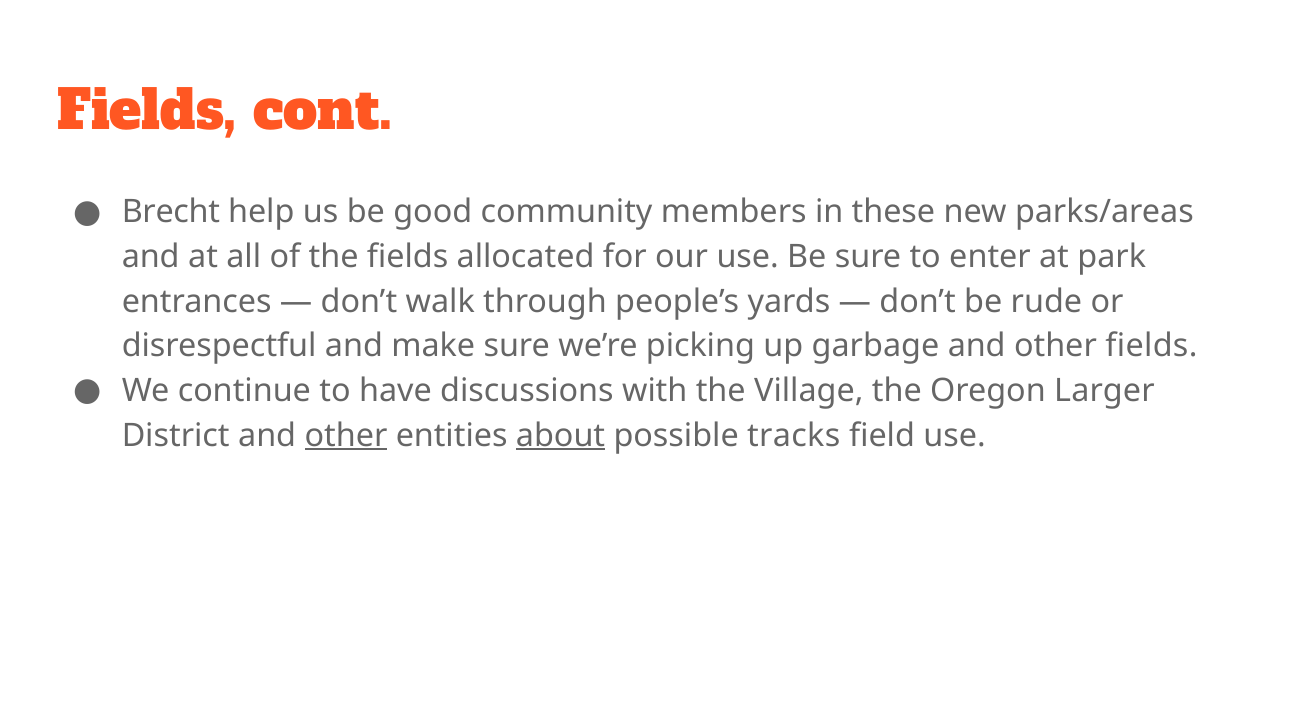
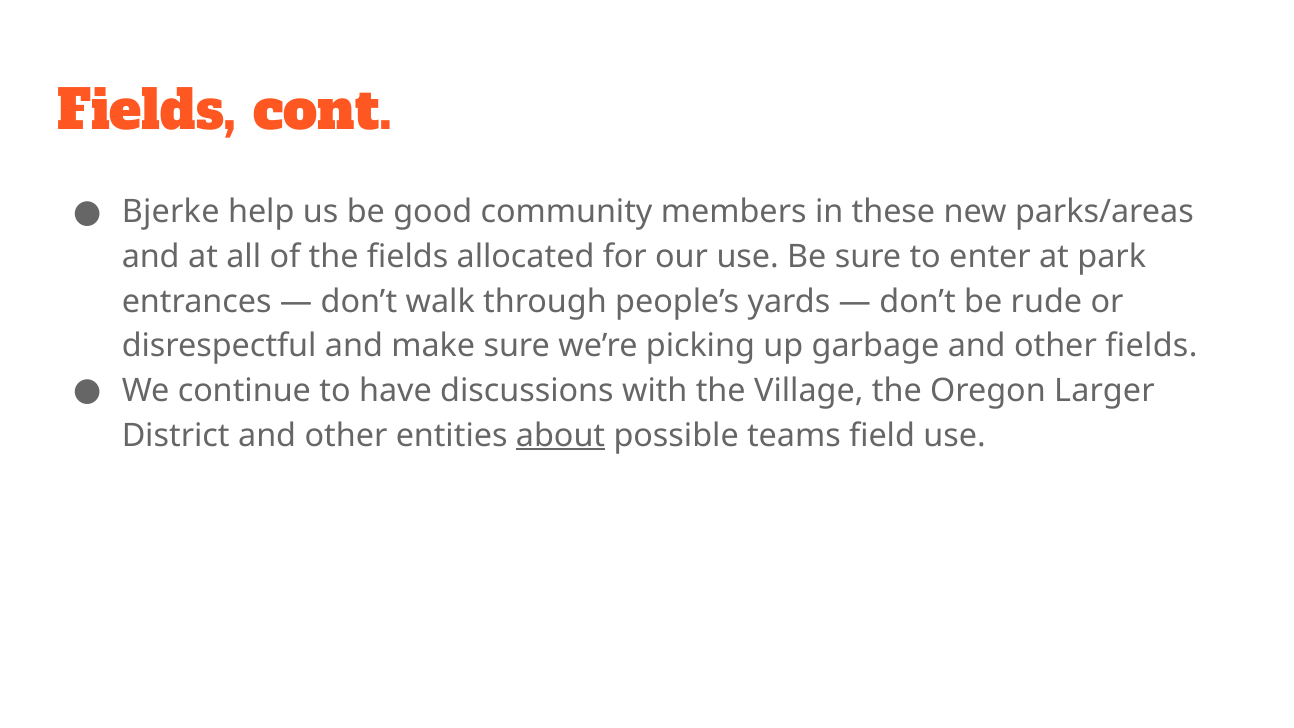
Brecht: Brecht -> Bjerke (171, 212)
other underline: present -> none (346, 435)
tracks: tracks -> teams (794, 435)
